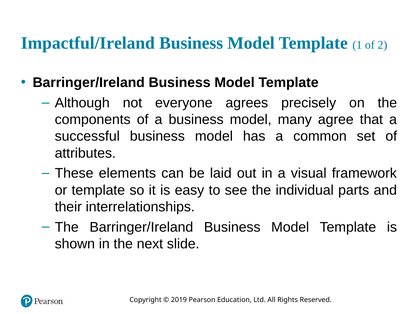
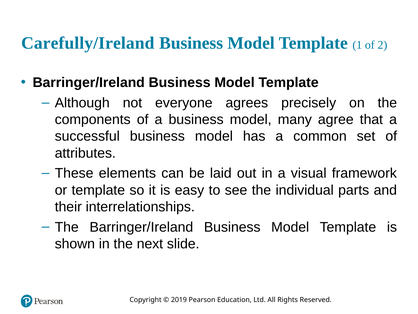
Impactful/Ireland: Impactful/Ireland -> Carefully/Ireland (88, 43)
